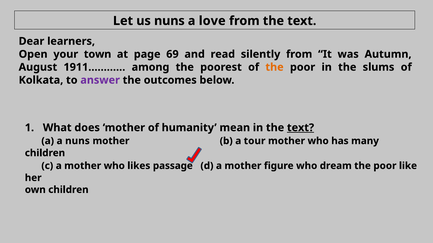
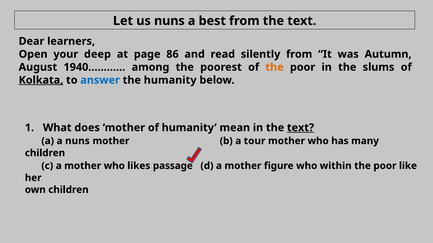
love: love -> best (212, 21)
town: town -> deep (97, 54)
69: 69 -> 86 (172, 54)
1911…………: 1911………… -> 1940………… (94, 67)
Kolkata underline: none -> present (41, 80)
answer colour: purple -> blue (100, 80)
the outcomes: outcomes -> humanity (170, 80)
dream: dream -> within (336, 166)
